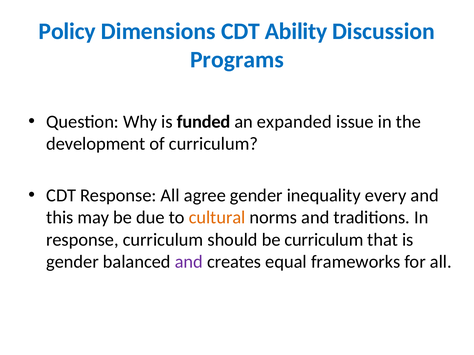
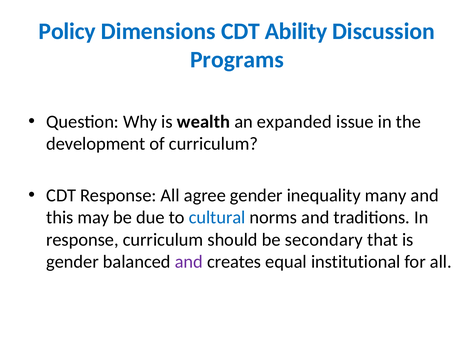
funded: funded -> wealth (204, 122)
every: every -> many (386, 196)
cultural colour: orange -> blue (217, 218)
be curriculum: curriculum -> secondary (324, 240)
frameworks: frameworks -> institutional (356, 262)
